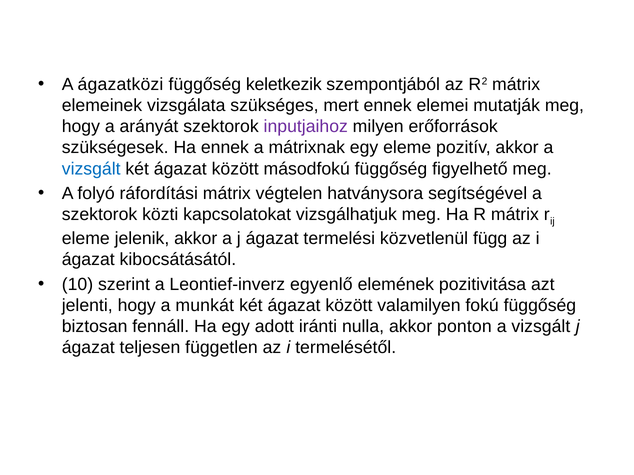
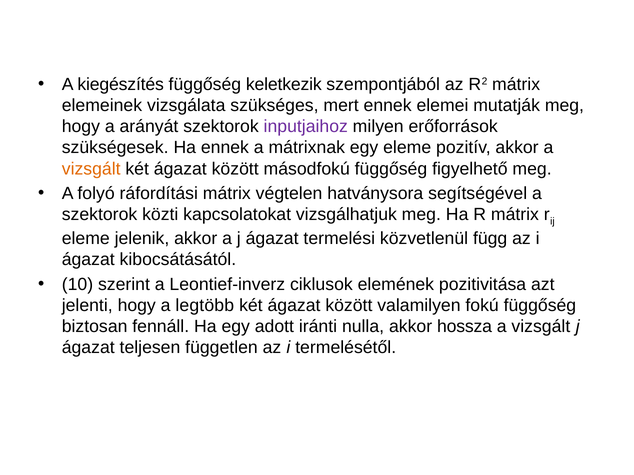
ágazatközi: ágazatközi -> kiegészítés (121, 84)
vizsgált colour: blue -> orange (91, 169)
egyenlő: egyenlő -> ciklusok (321, 285)
munkát: munkát -> legtöbb (205, 306)
ponton: ponton -> hossza (465, 327)
